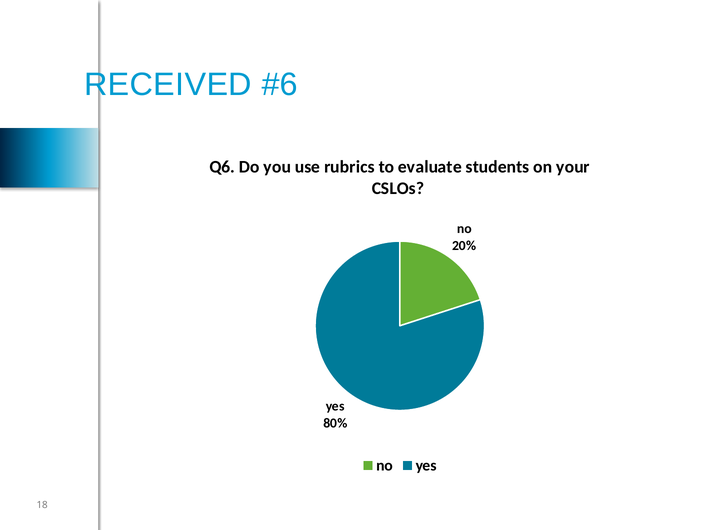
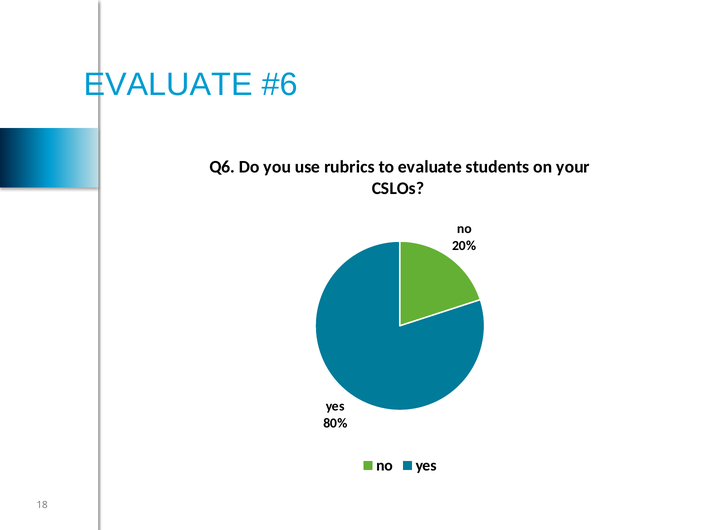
RECEIVED: RECEIVED -> EVALUATE (168, 85)
